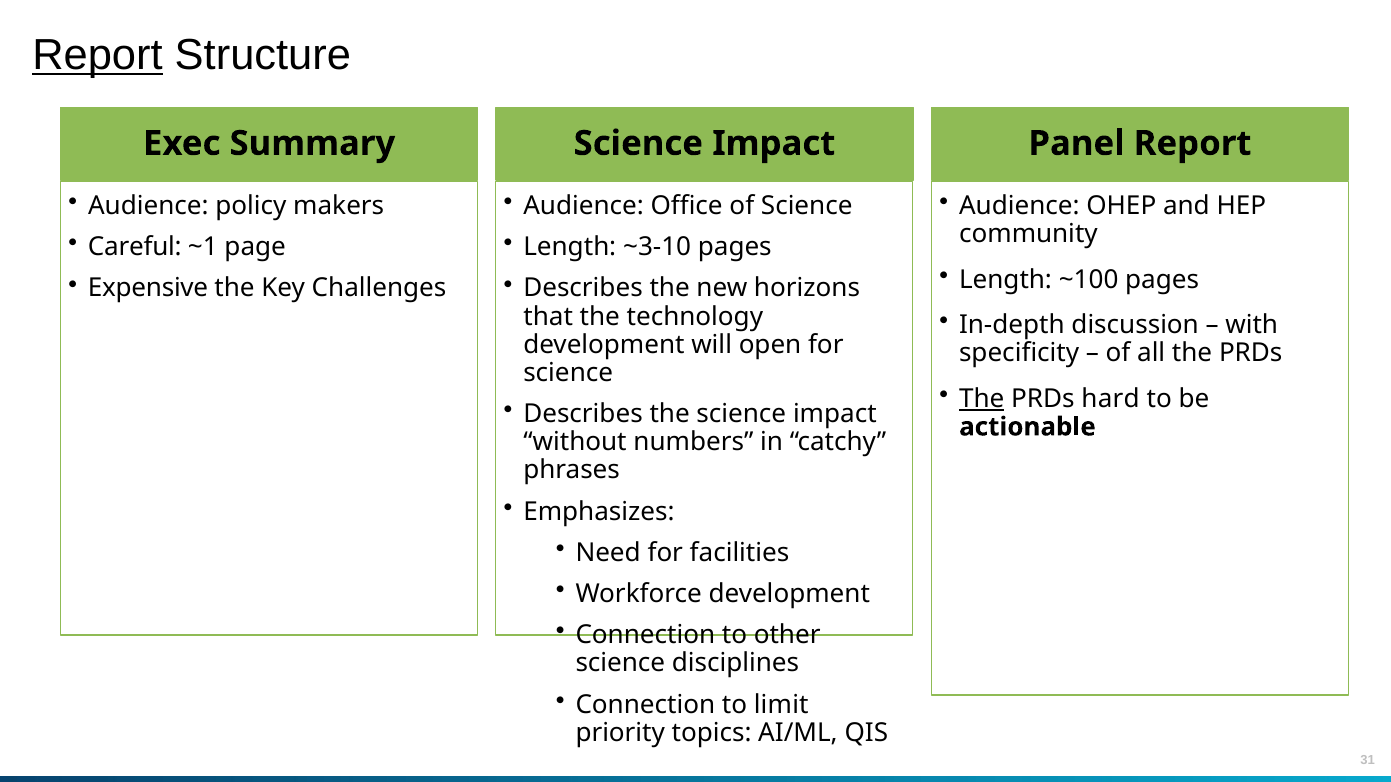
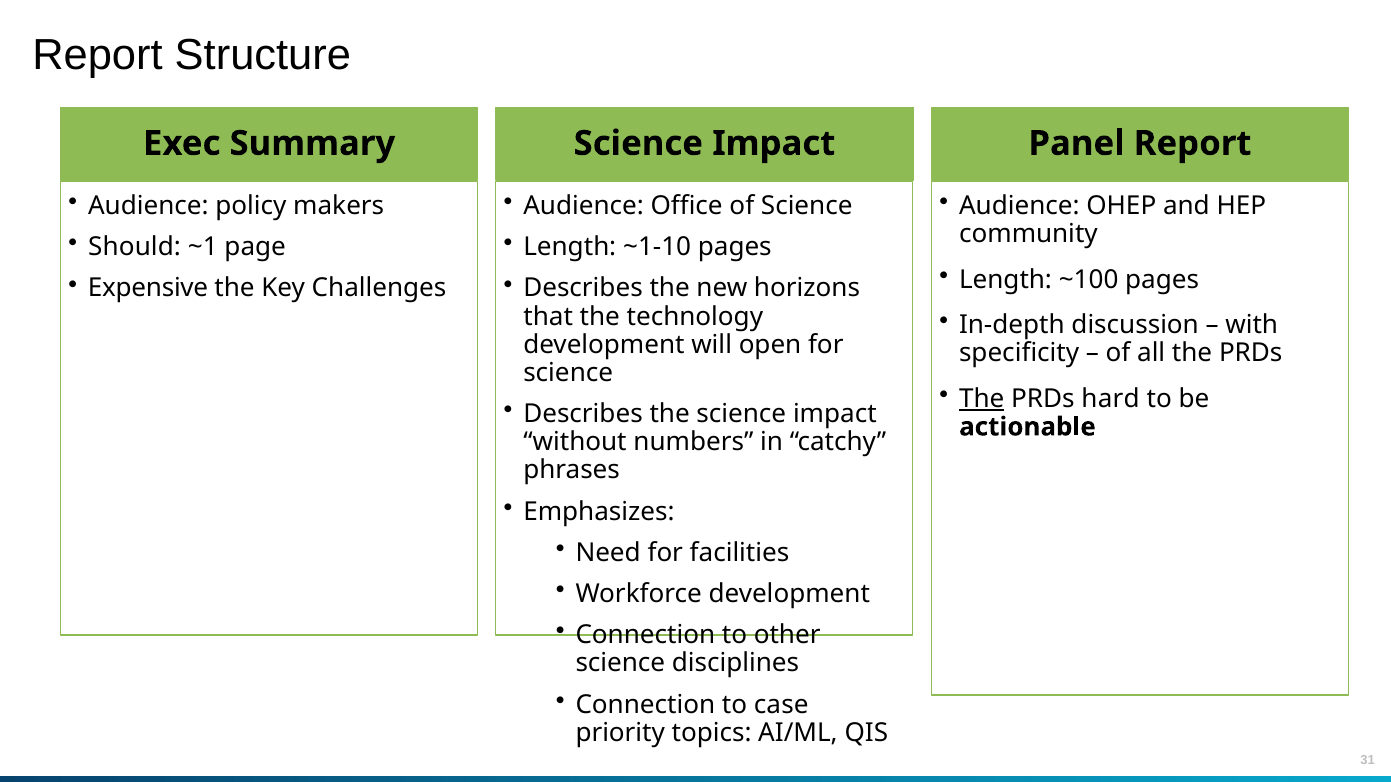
Report underline: present -> none (97, 56)
Careful: Careful -> Should (135, 247)
~3-10: ~3-10 -> ~1-10 (657, 247)
limit: limit -> case (781, 705)
